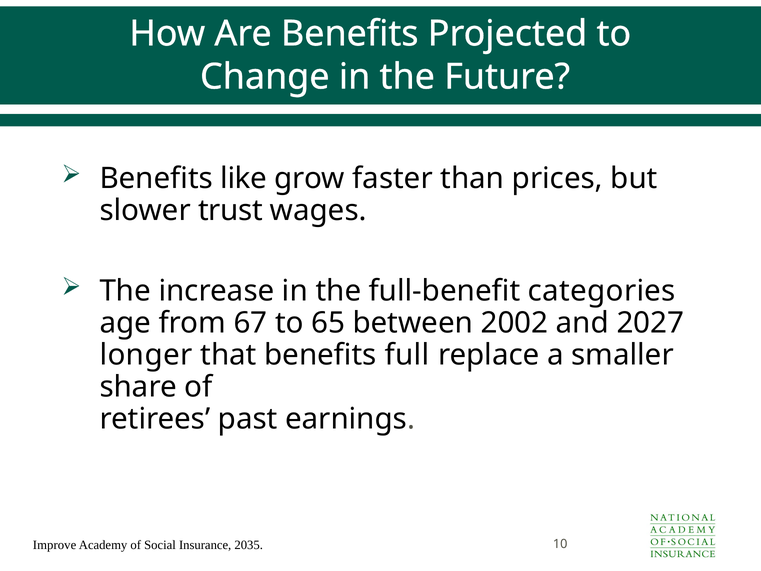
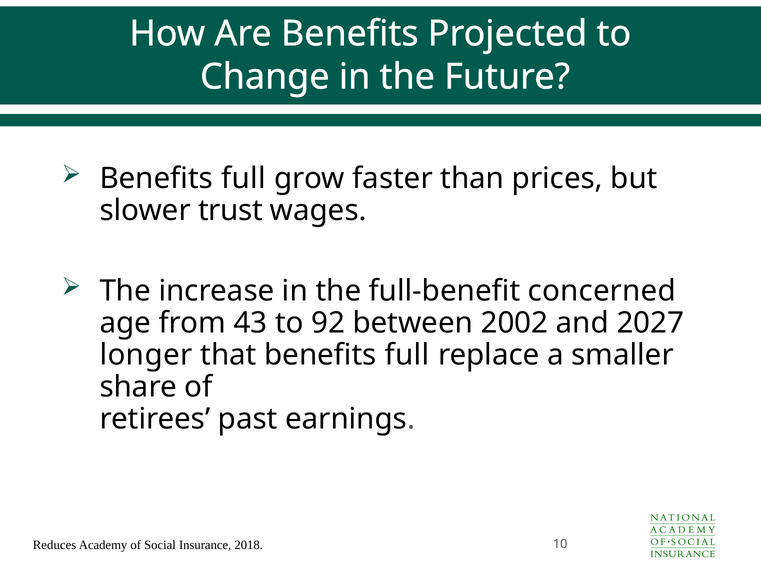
like: like -> full (243, 178)
categories: categories -> concerned (602, 291)
67: 67 -> 43 (251, 323)
65: 65 -> 92 (328, 323)
Improve: Improve -> Reduces (55, 545)
2035: 2035 -> 2018 (249, 545)
